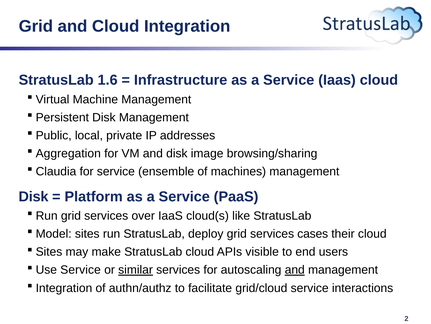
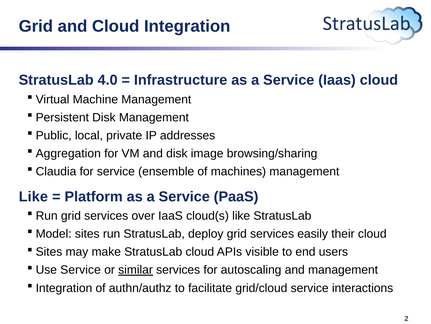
1.6: 1.6 -> 4.0 (108, 80)
Disk: Disk -> Like (33, 196)
cases: cases -> easily (313, 233)
and underline: present -> none (295, 269)
